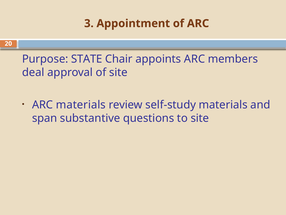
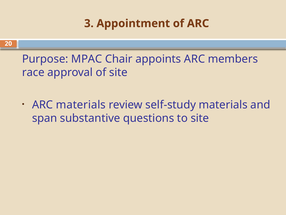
STATE: STATE -> MPAC (87, 59)
deal: deal -> race (33, 72)
